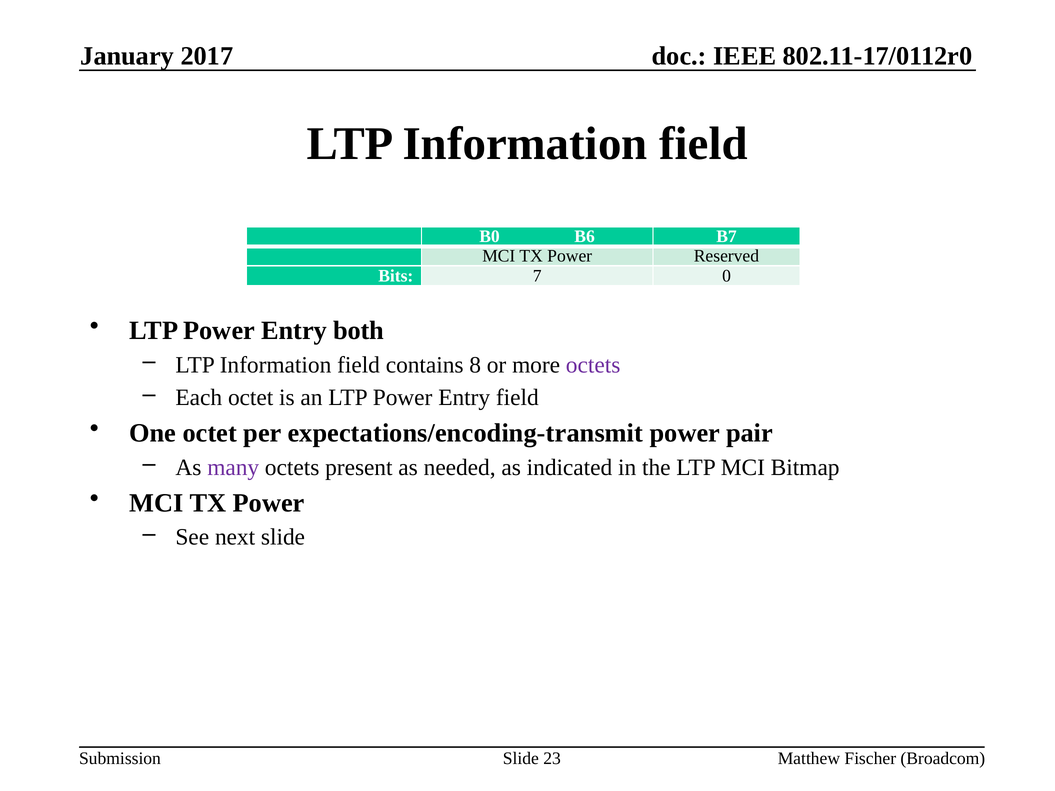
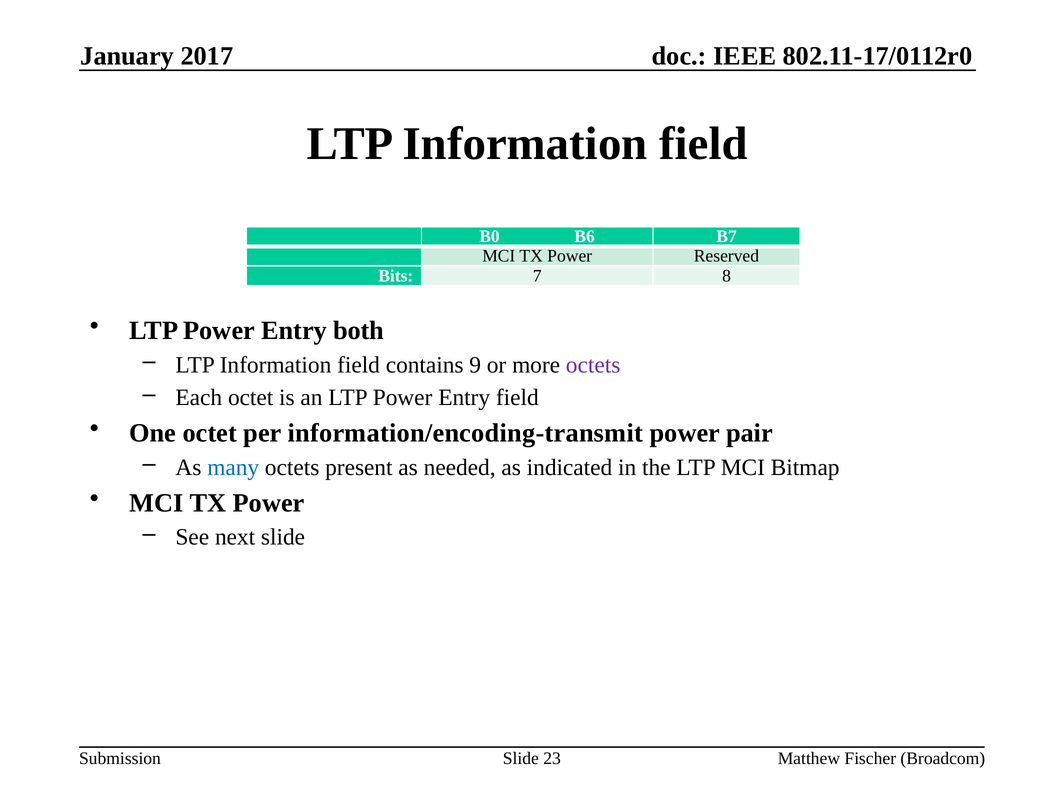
0: 0 -> 8 (727, 276)
8: 8 -> 9 (475, 365)
expectations/encoding-transmit: expectations/encoding-transmit -> information/encoding-transmit (465, 433)
many colour: purple -> blue (233, 468)
